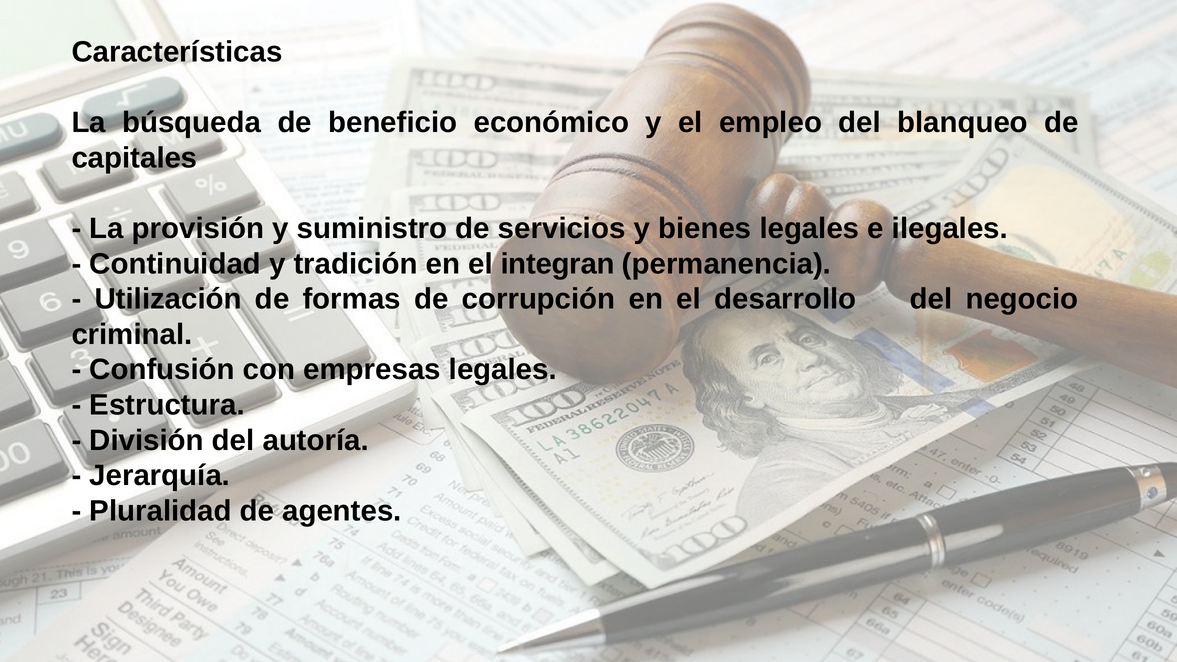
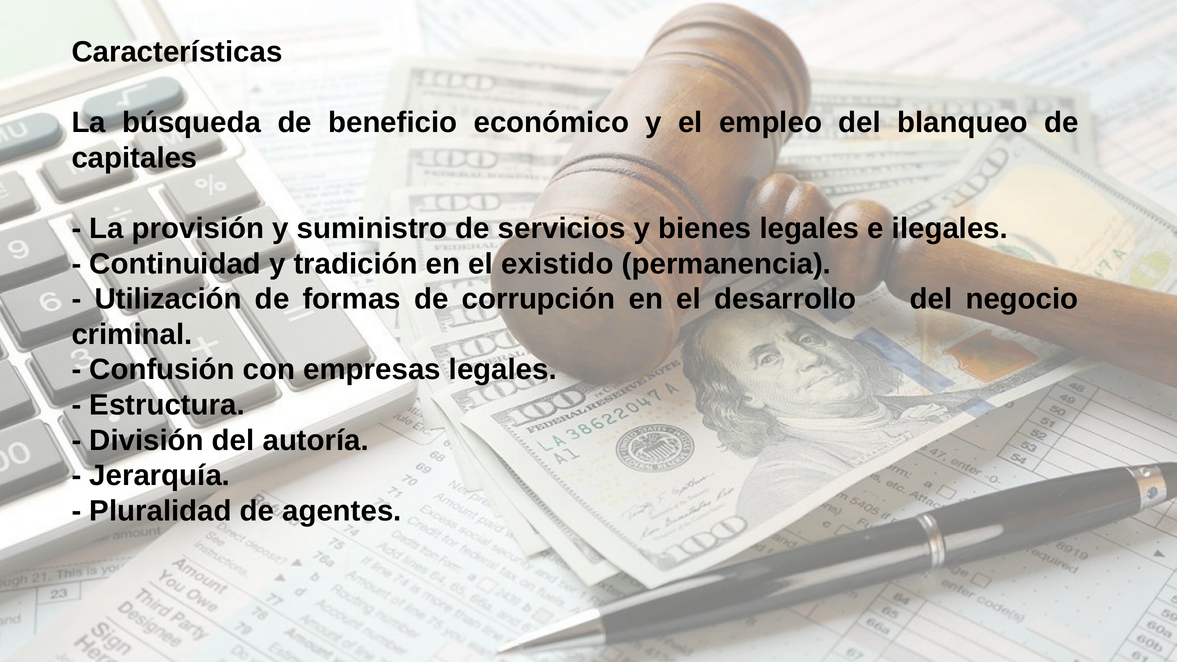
integran: integran -> existido (557, 264)
